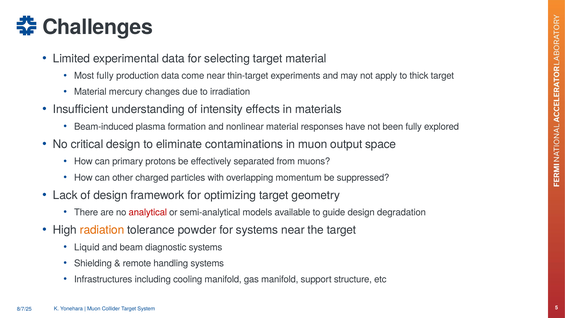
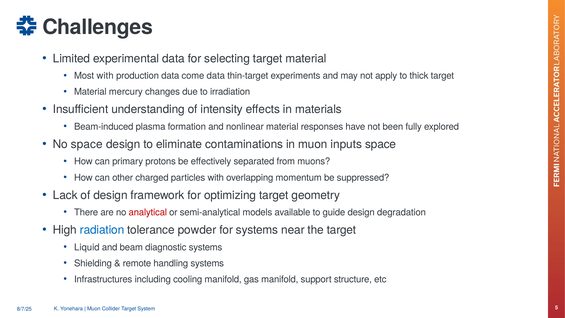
Most fully: fully -> with (105, 76)
come near: near -> data (216, 76)
No critical: critical -> space (87, 144)
output: output -> inputs (346, 144)
radiation colour: orange -> blue (102, 230)
